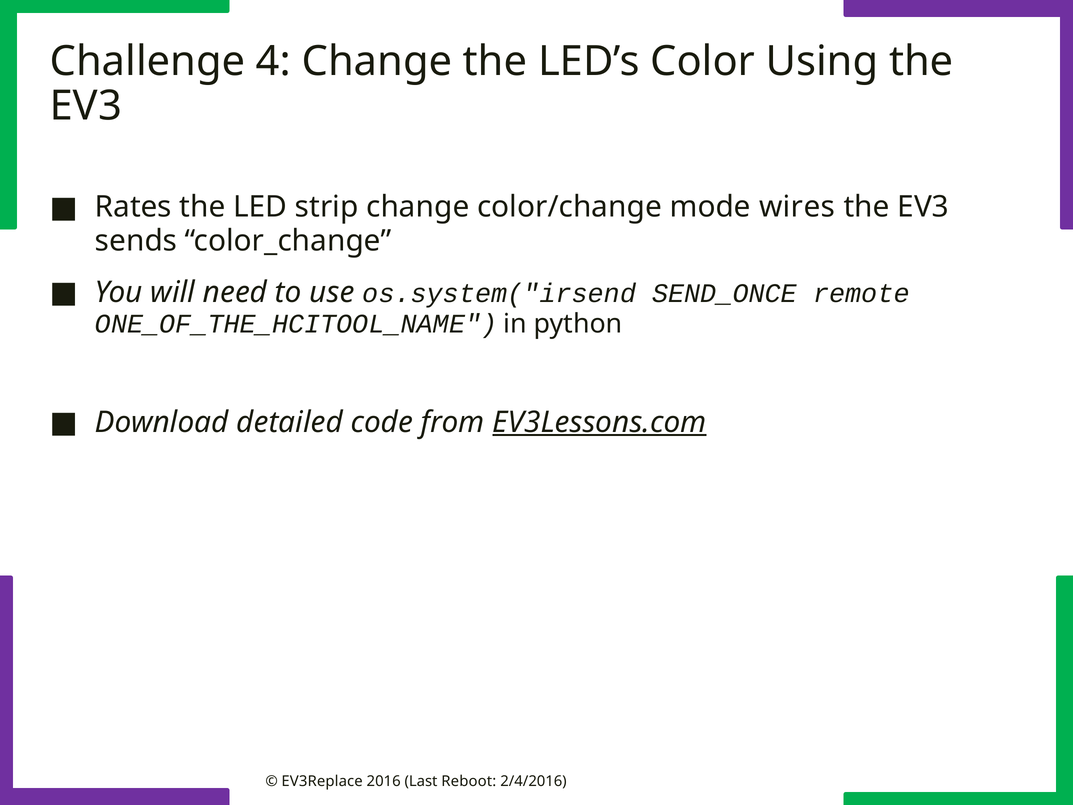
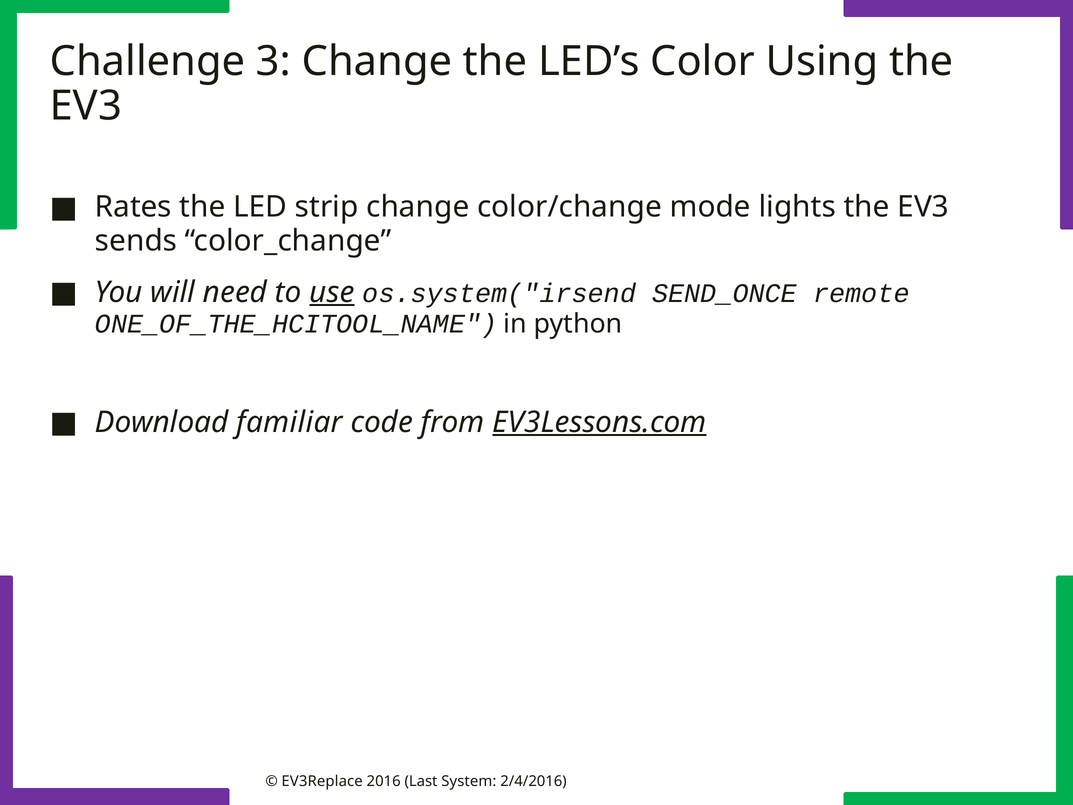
4: 4 -> 3 (273, 61)
wires: wires -> lights (797, 207)
use underline: none -> present (332, 292)
detailed: detailed -> familiar (290, 422)
Reboot: Reboot -> System (469, 781)
